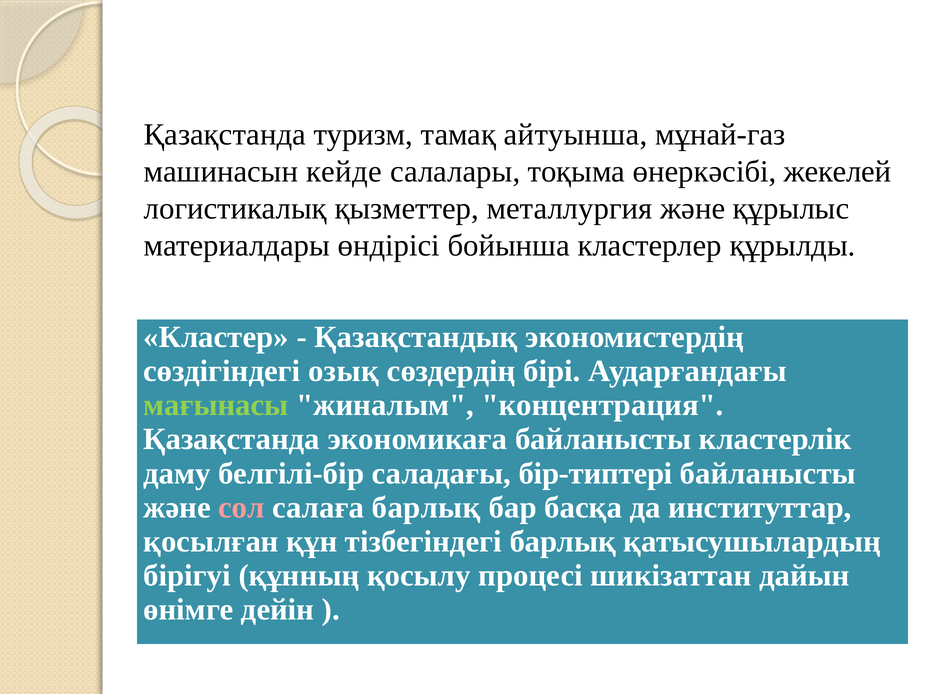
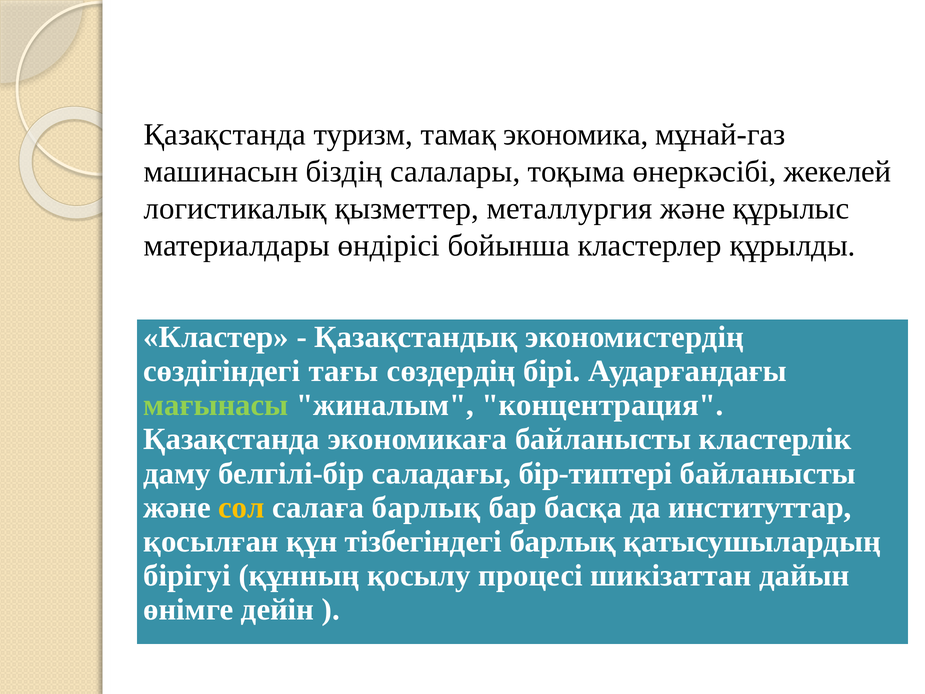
айтуынша: айтуынша -> экономика (576, 135)
кейде: кейде -> біздің (344, 172)
озық: озық -> тағы (344, 371)
сол colour: pink -> yellow (241, 507)
